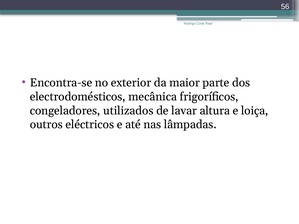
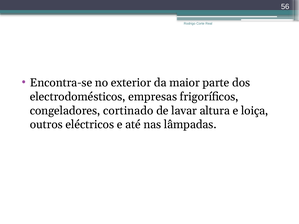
mecânica: mecânica -> empresas (153, 97)
utilizados: utilizados -> cortinado (128, 111)
